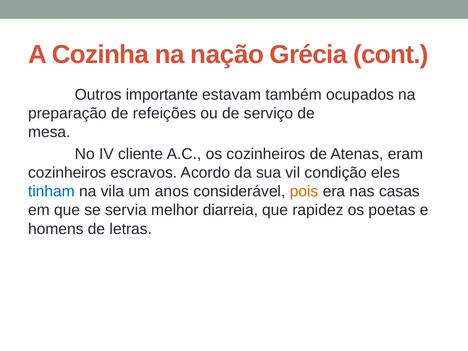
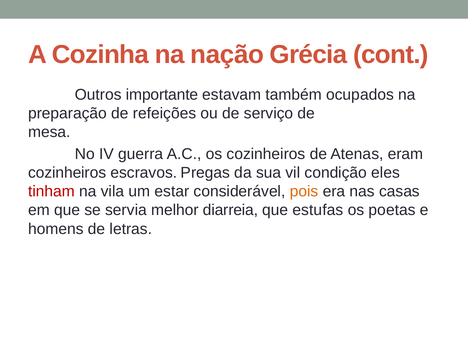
cliente: cliente -> guerra (141, 154)
Acordo: Acordo -> Pregas (205, 173)
tinham colour: blue -> red (51, 191)
anos: anos -> estar (172, 191)
rapidez: rapidez -> estufas (318, 210)
